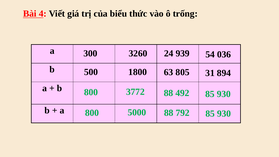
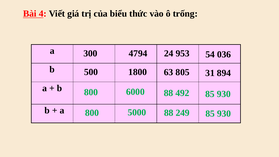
3260: 3260 -> 4794 (138, 53)
939: 939 -> 953 (183, 53)
3772: 3772 -> 6000 (135, 92)
792: 792 -> 249 (183, 113)
